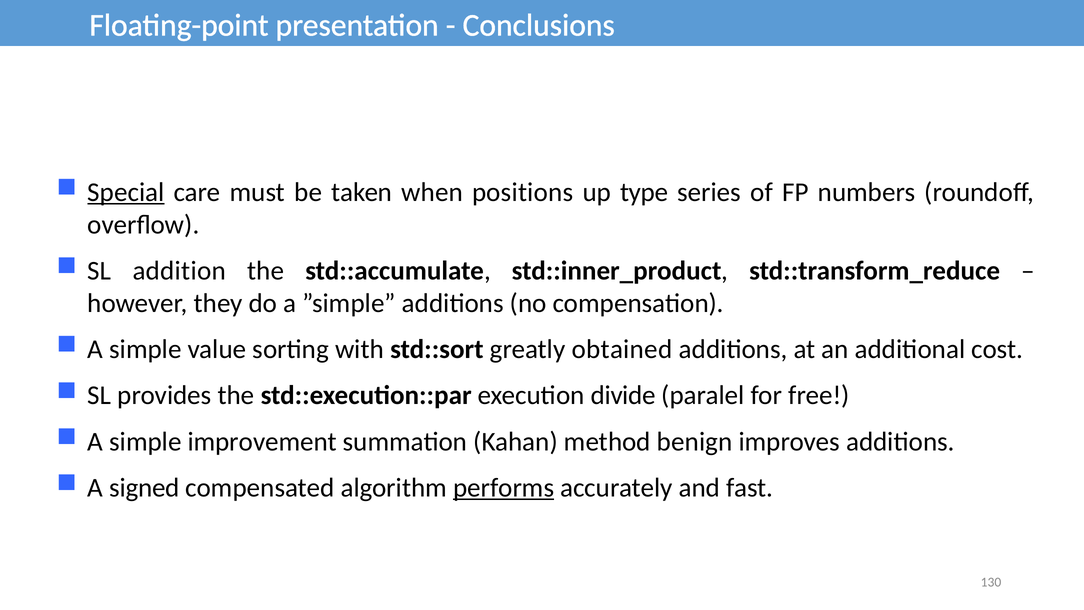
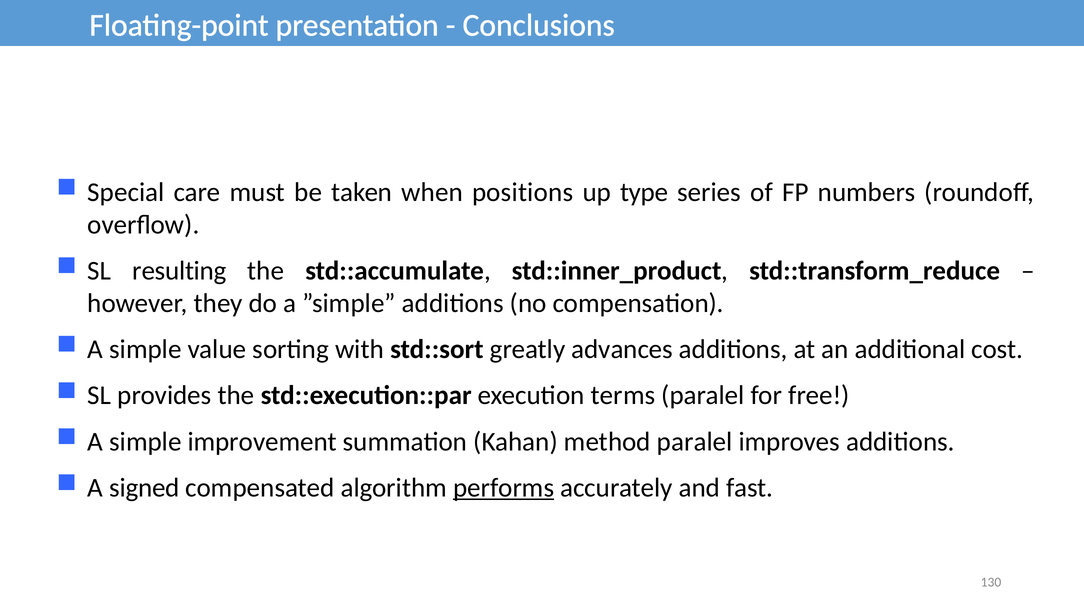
Special underline: present -> none (126, 192)
addition: addition -> resulting (180, 271)
obtained: obtained -> advances (622, 349)
divide: divide -> terms (623, 395)
method benign: benign -> paralel (695, 441)
